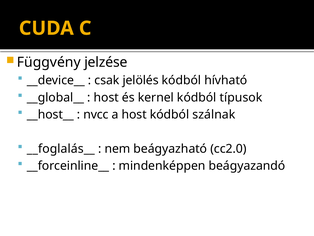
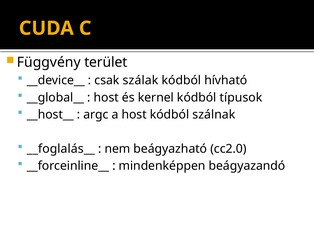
jelzése: jelzése -> terület (106, 62)
jelölés: jelölés -> szálak (141, 80)
nvcc: nvcc -> argc (96, 114)
